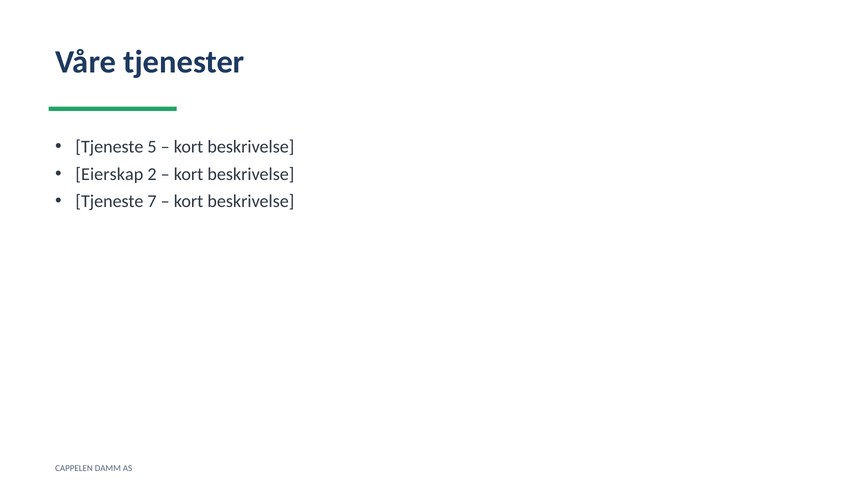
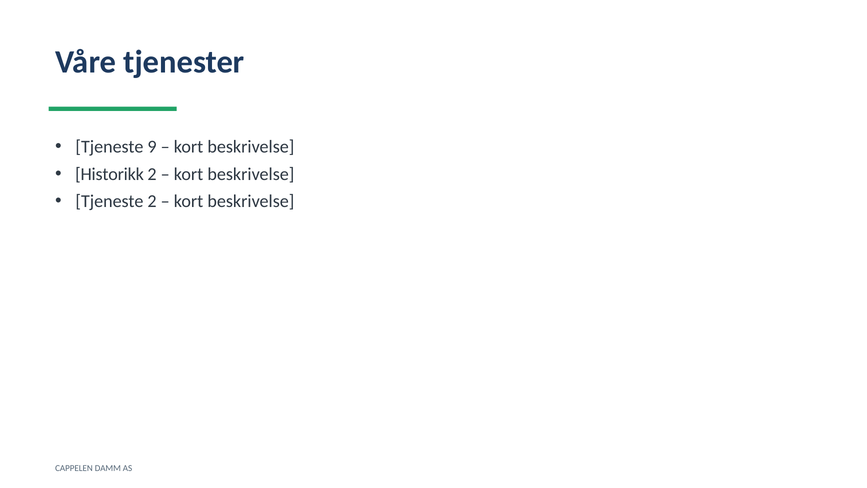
5: 5 -> 9 (152, 147)
Eierskap: Eierskap -> Historikk (110, 174)
Tjeneste 7: 7 -> 2 (152, 201)
